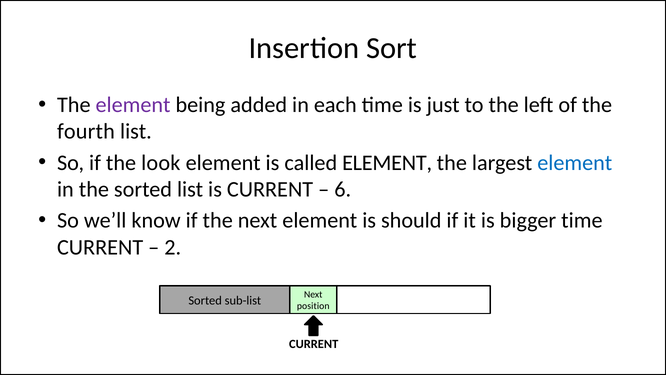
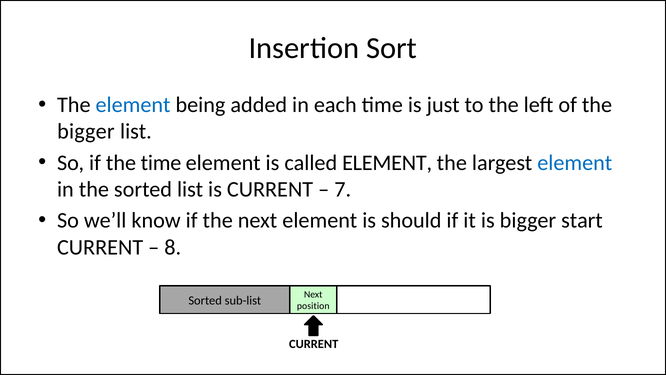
element colour: purple -> blue (133, 105)
fourth: fourth -> bigger (86, 131)
the look: look -> time (161, 163)
6: 6 -> 7 (343, 189)
bigger time: time -> start (582, 220)
2: 2 -> 8 (173, 247)
